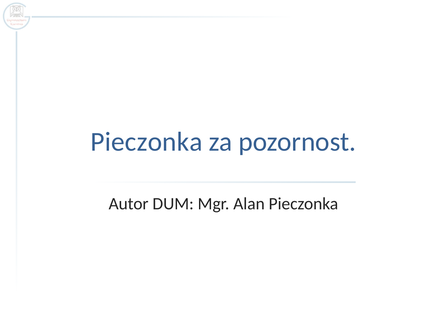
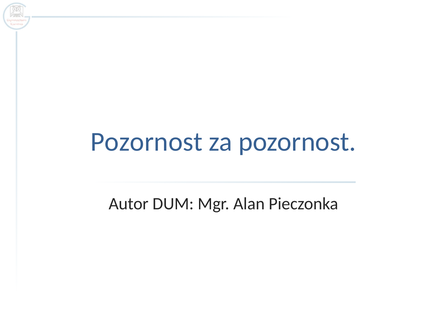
Pieczonka: Pieczonka -> Pozornost (147, 142)
